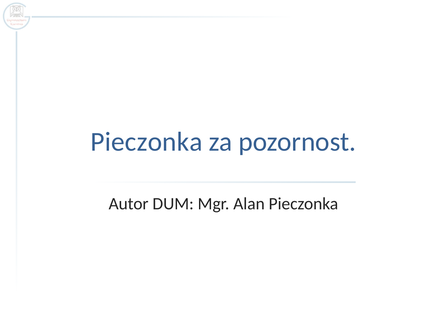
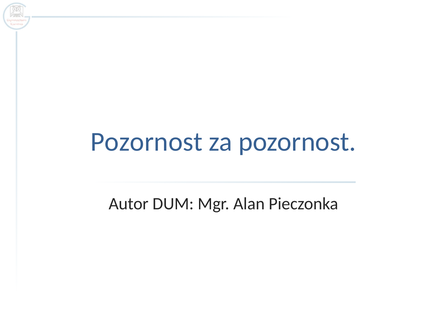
Pieczonka: Pieczonka -> Pozornost (147, 142)
